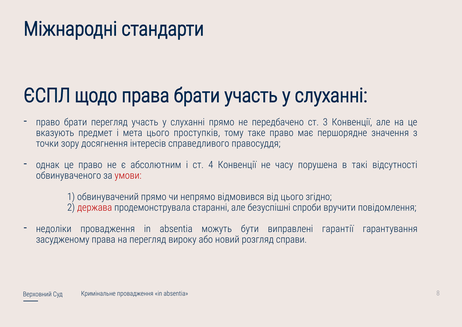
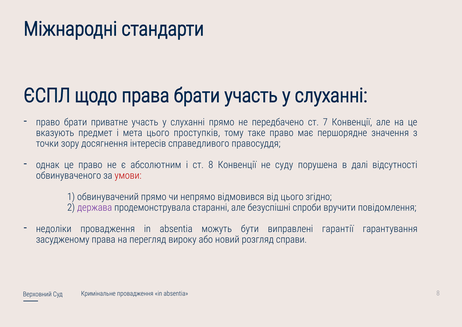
брати перегляд: перегляд -> приватне (109, 122)
3: 3 -> 7 (325, 122)
ст 4: 4 -> 8 (211, 165)
часу: часу -> суду (284, 165)
такі: такі -> далі (360, 165)
держава colour: red -> purple (95, 208)
